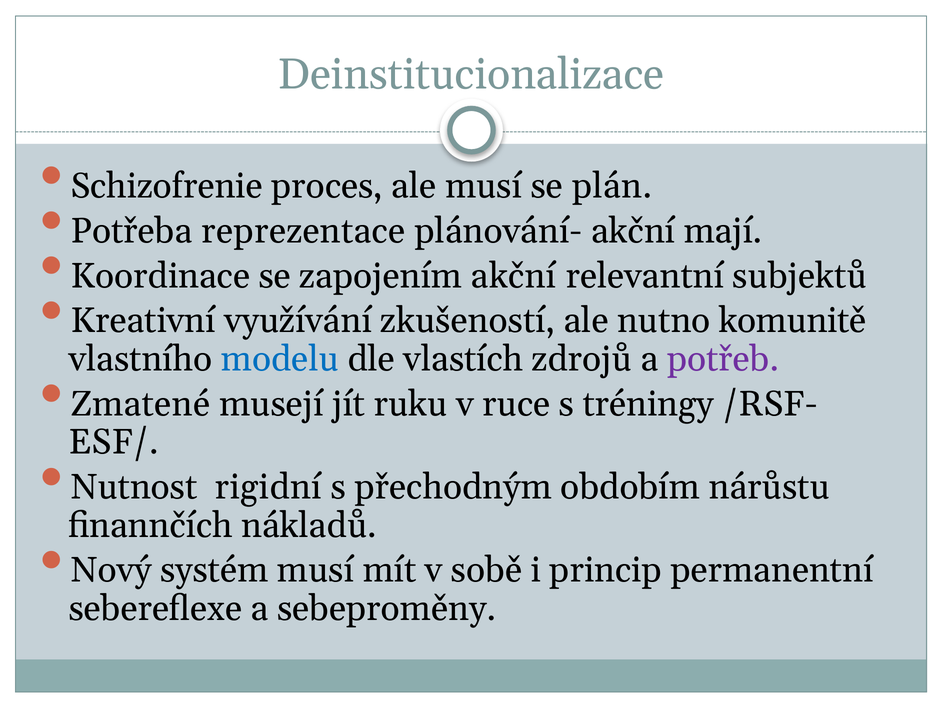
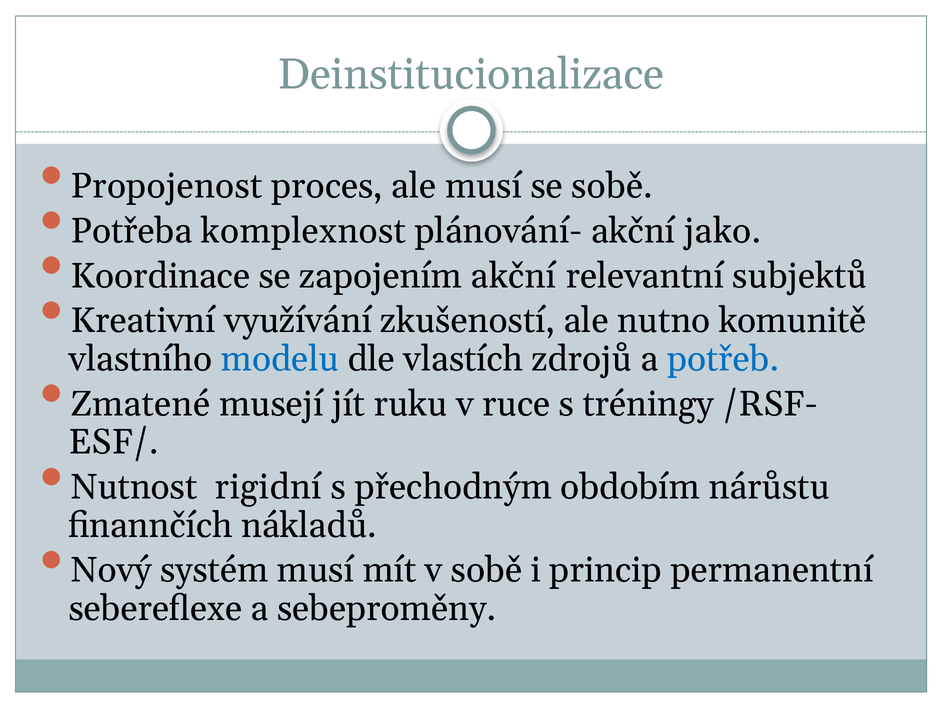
Schizofrenie: Schizofrenie -> Propojenost (167, 186)
se plán: plán -> sobě (612, 186)
reprezentace: reprezentace -> komplexnost (303, 231)
mají: mají -> jako (723, 231)
potřeb colour: purple -> blue (723, 359)
